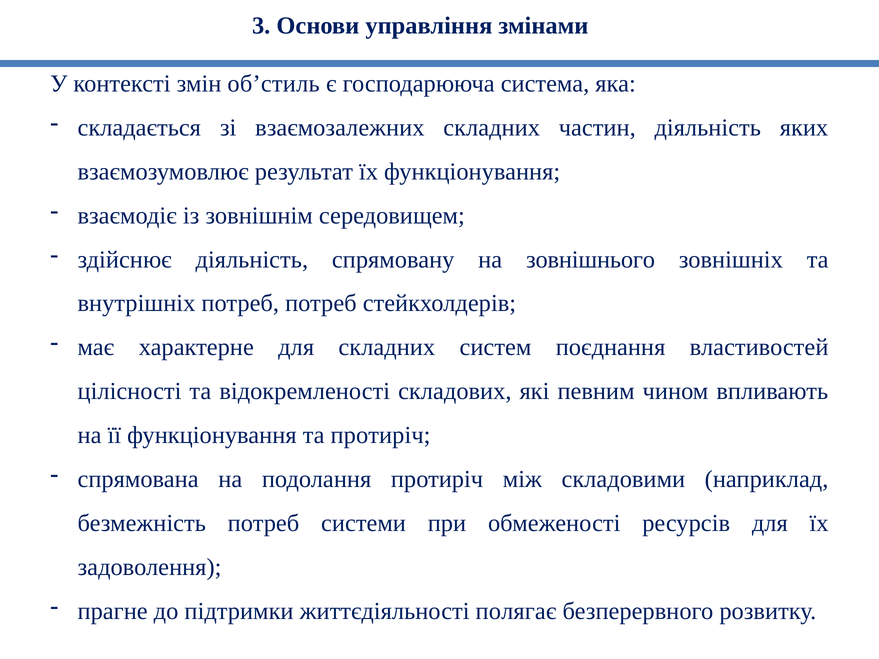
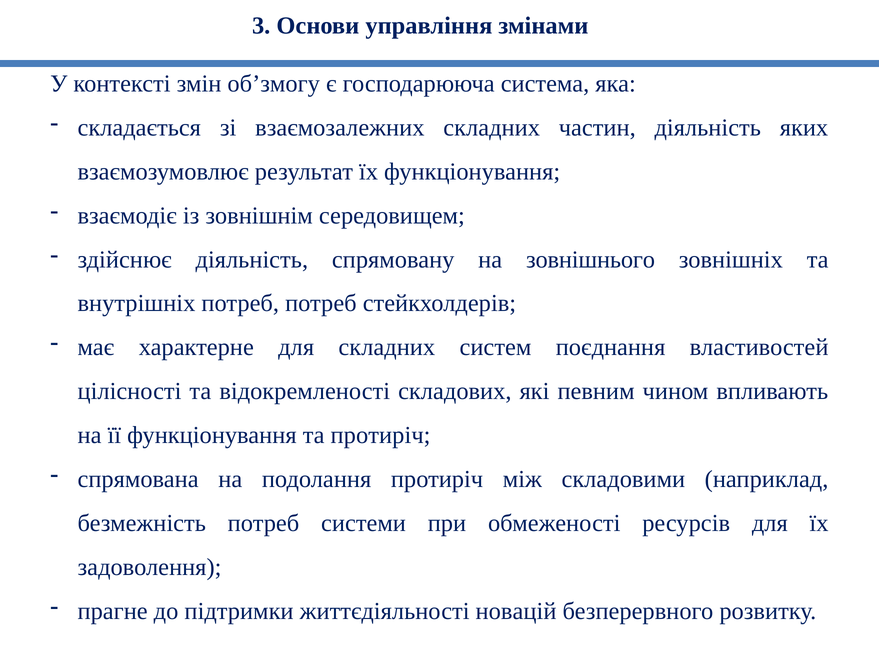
об’стиль: об’стиль -> об’змогу (274, 84)
полягає: полягає -> новацій (516, 611)
